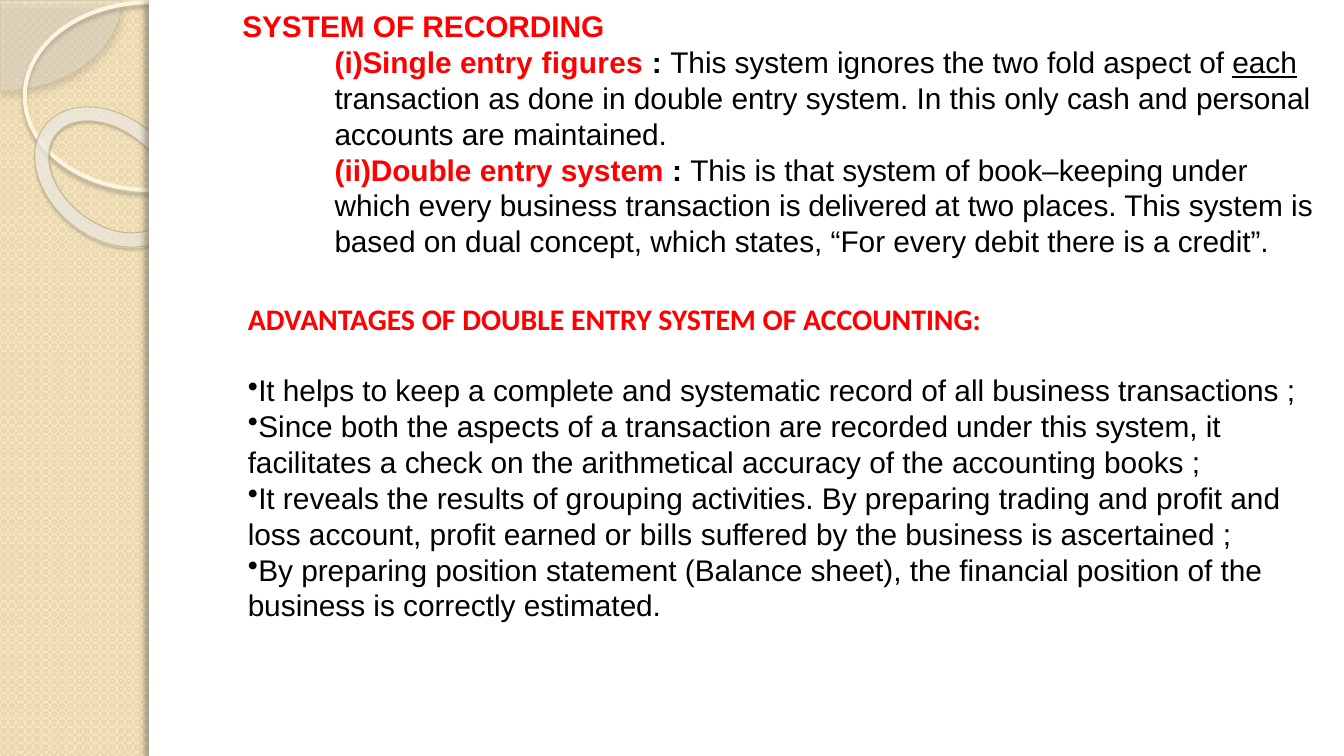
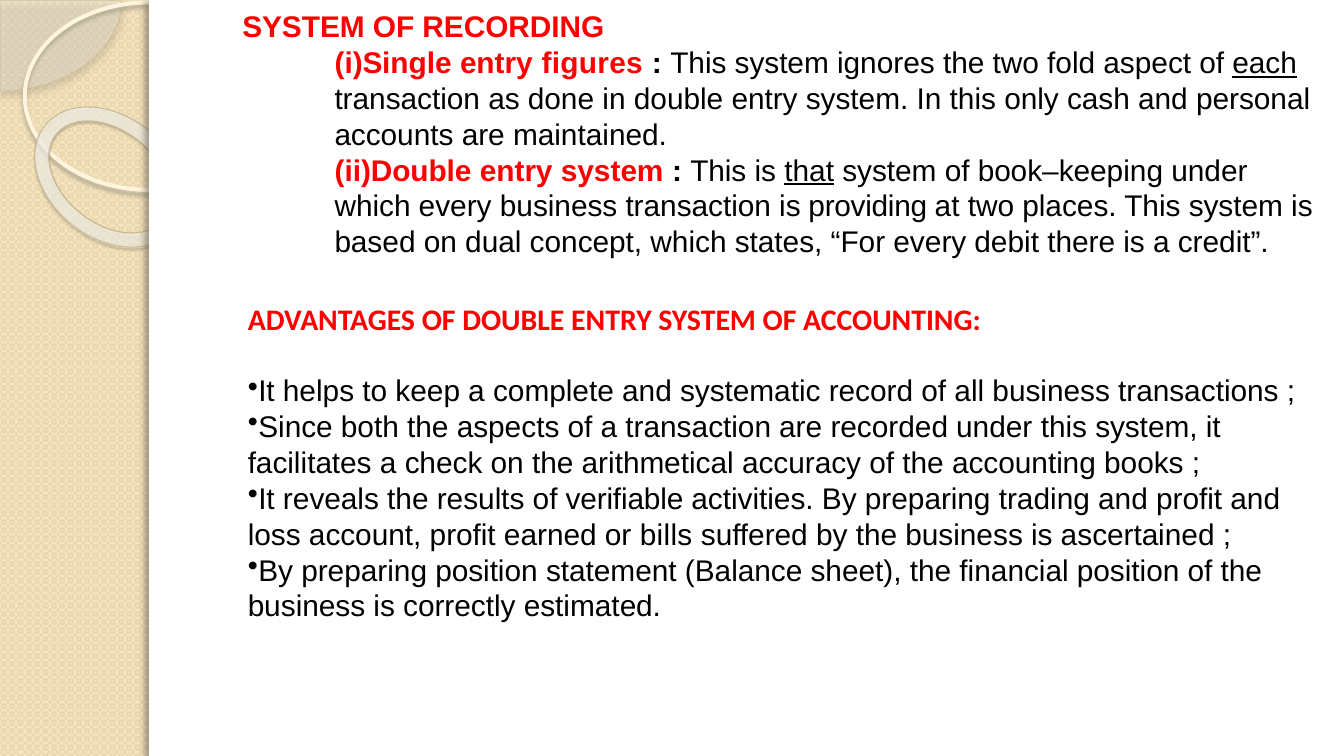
that underline: none -> present (809, 171)
delivered: delivered -> providing (868, 207)
grouping: grouping -> verifiable (625, 500)
